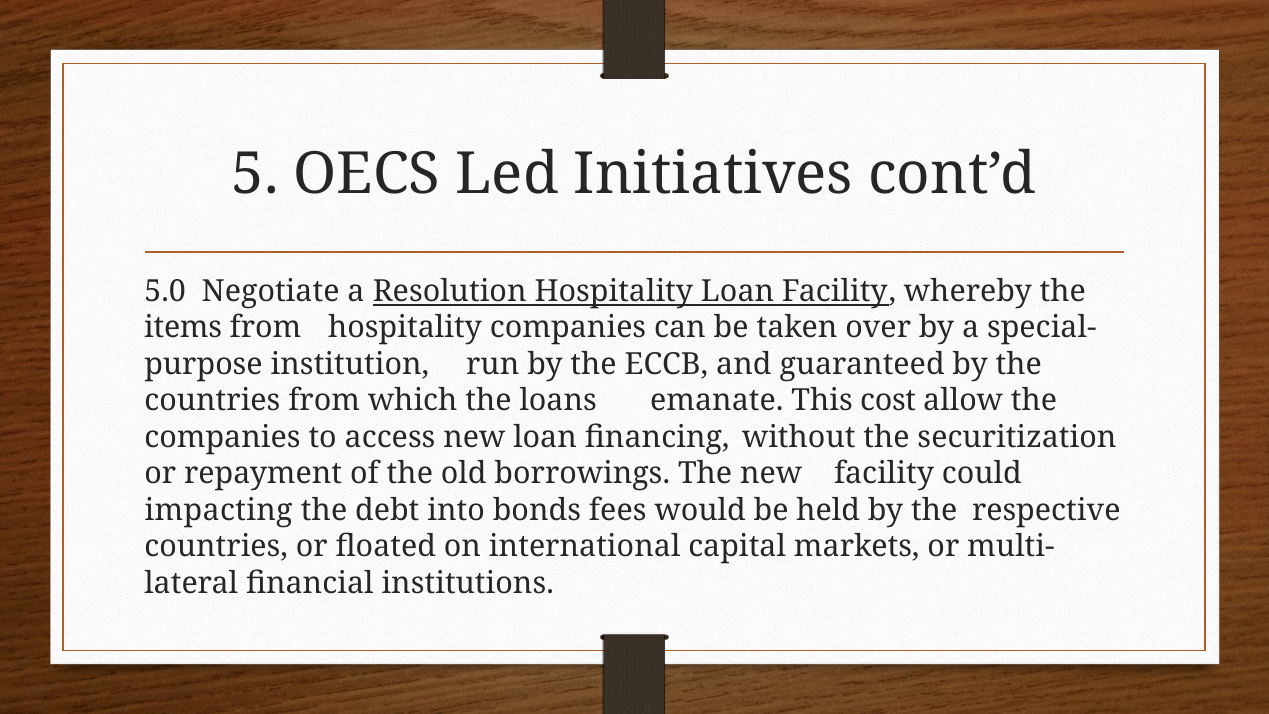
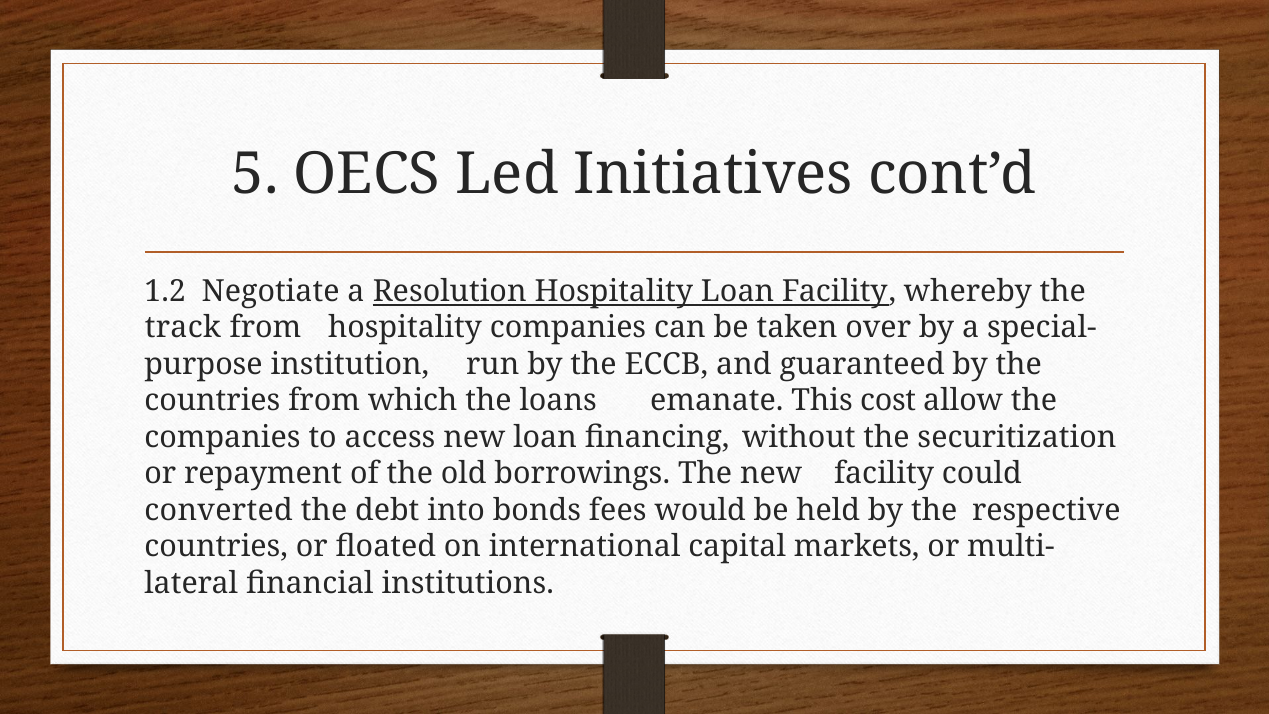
5.0: 5.0 -> 1.2 (165, 291)
items: items -> track (183, 328)
impacting: impacting -> converted (219, 510)
